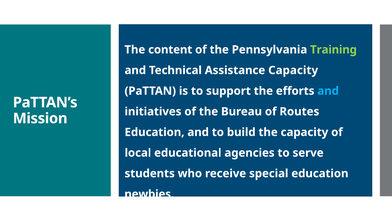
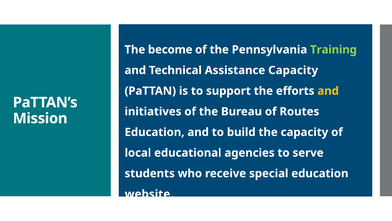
content: content -> become (170, 50)
and colour: light blue -> yellow (328, 91)
newbies: newbies -> website (149, 194)
